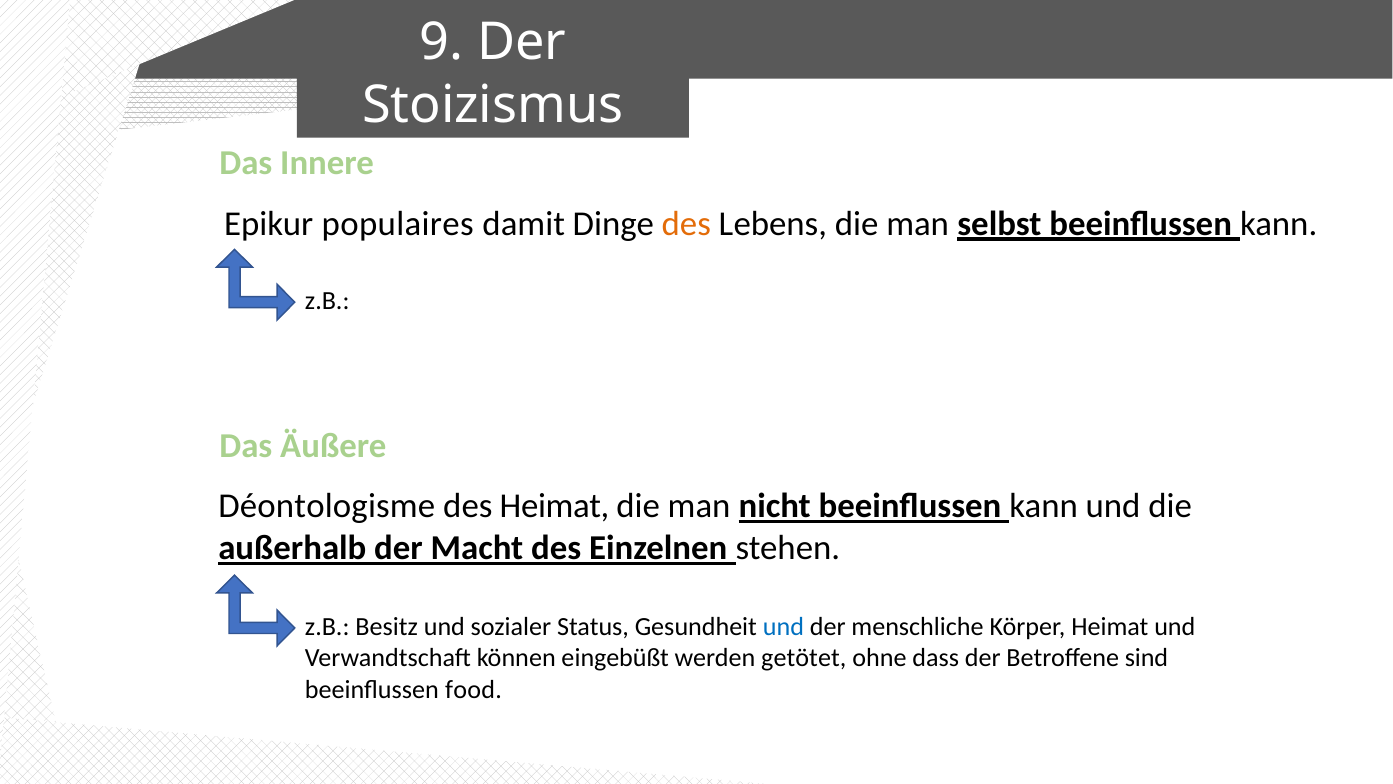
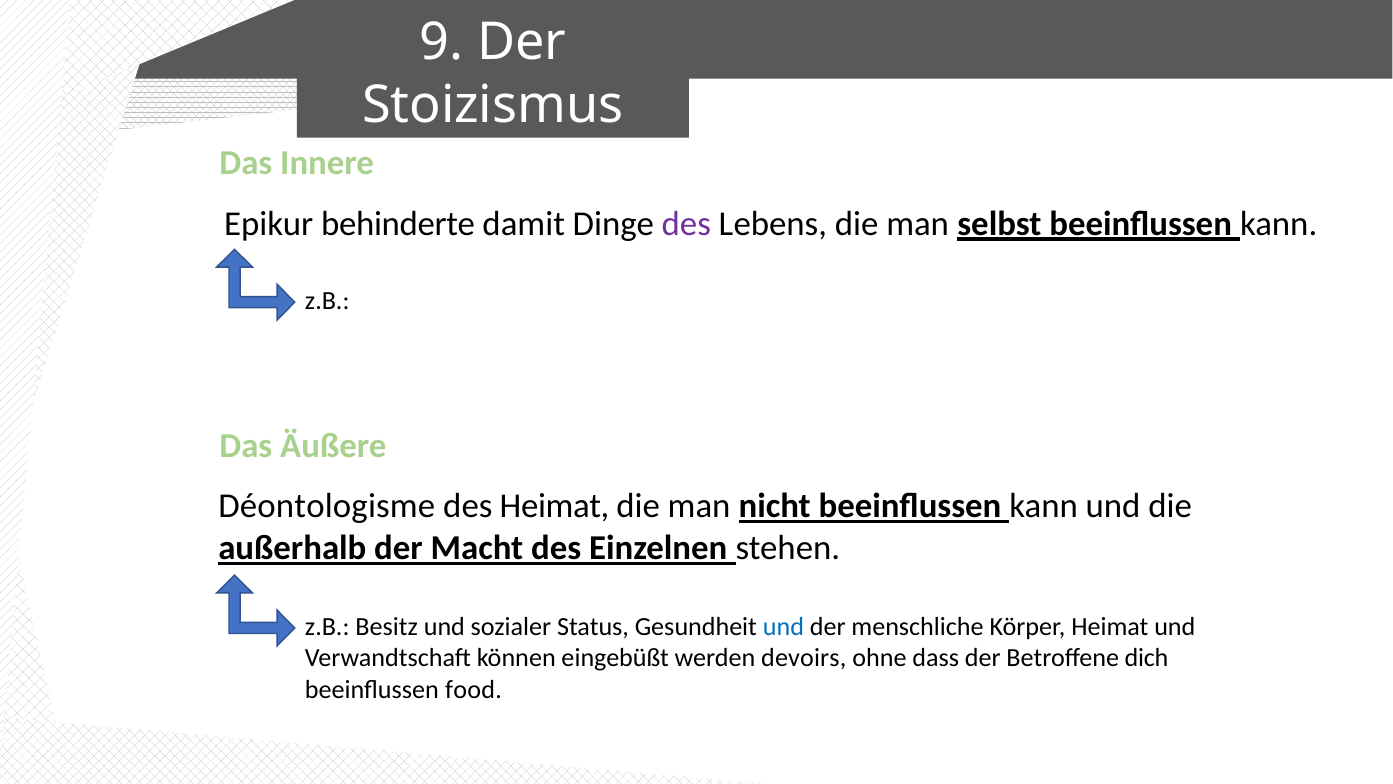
populaires: populaires -> behinderte (398, 224)
des colour: orange -> purple (686, 224)
getötet: getötet -> devoirs (804, 658)
sind: sind -> dich (1147, 658)
